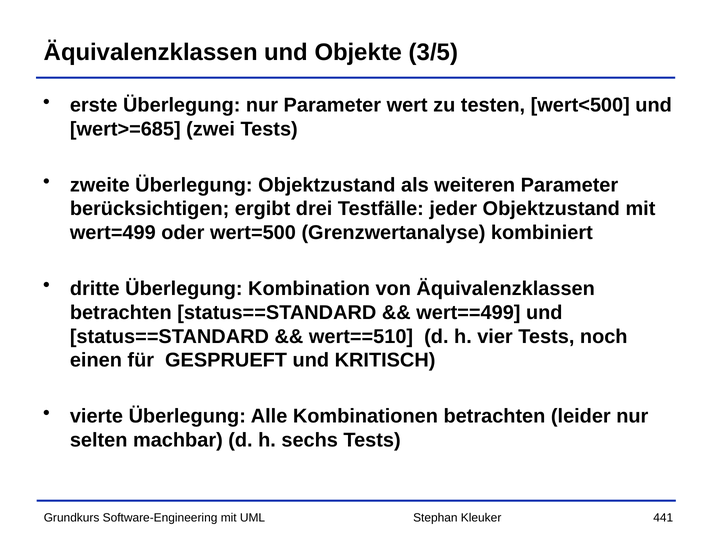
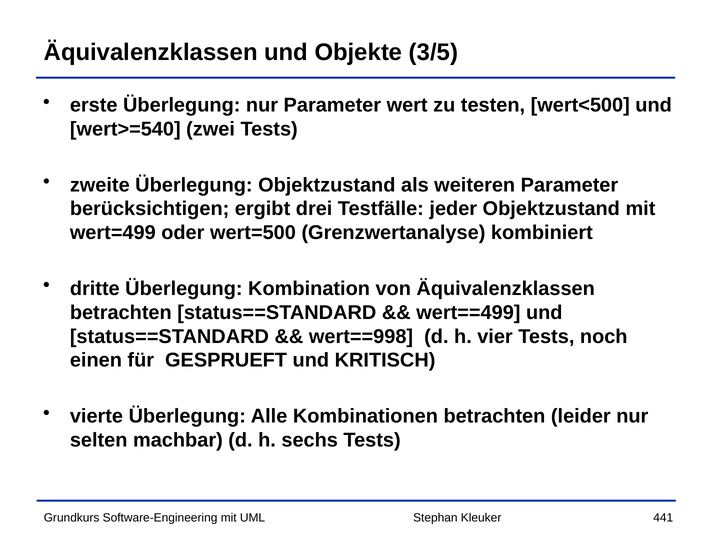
wert>=685: wert>=685 -> wert>=540 (125, 129)
wert==510: wert==510 -> wert==998 (361, 336)
